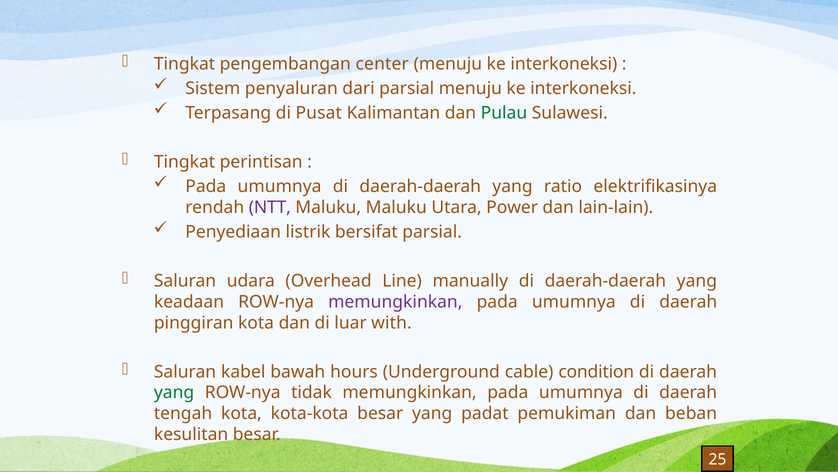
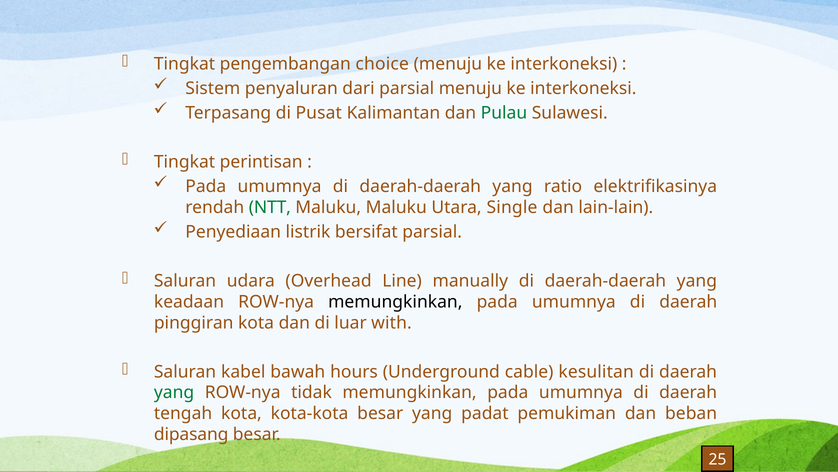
center: center -> choice (382, 64)
NTT colour: purple -> green (270, 207)
Power: Power -> Single (512, 207)
memungkinkan colour: purple -> black (395, 301)
condition: condition -> kesulitan (596, 371)
kesulitan: kesulitan -> dipasang (191, 434)
